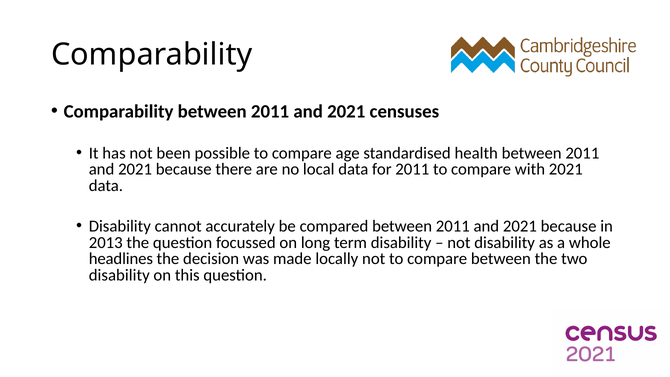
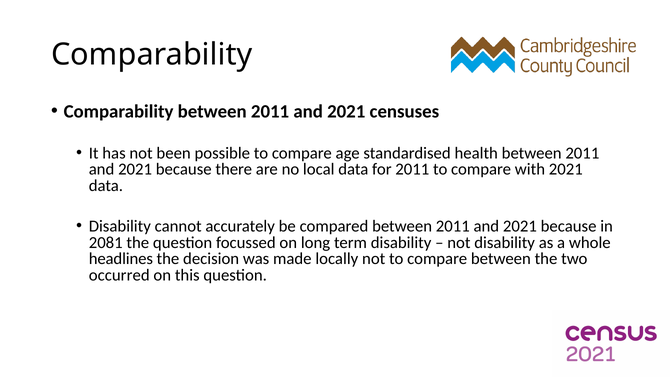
2013: 2013 -> 2081 (106, 242)
disability: disability -> occurred (119, 275)
